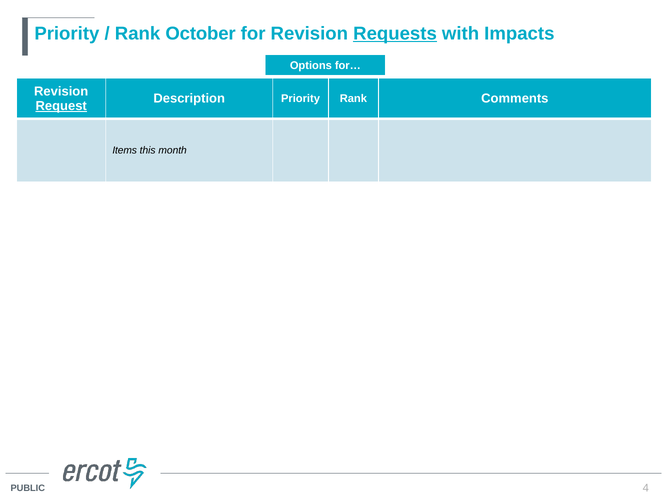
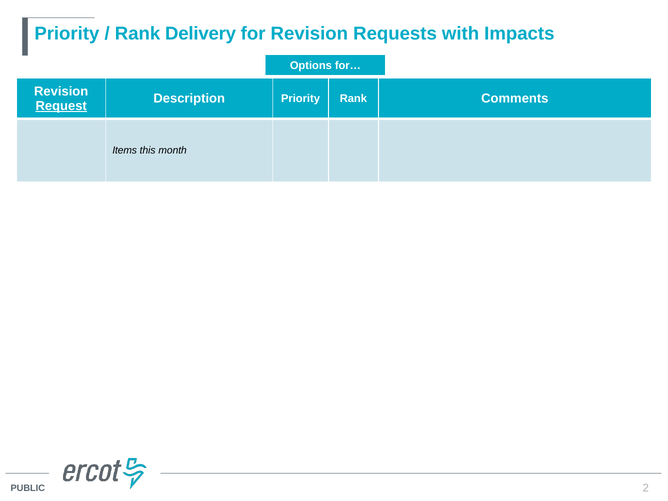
October: October -> Delivery (201, 34)
Requests underline: present -> none (395, 34)
4: 4 -> 2 (646, 488)
